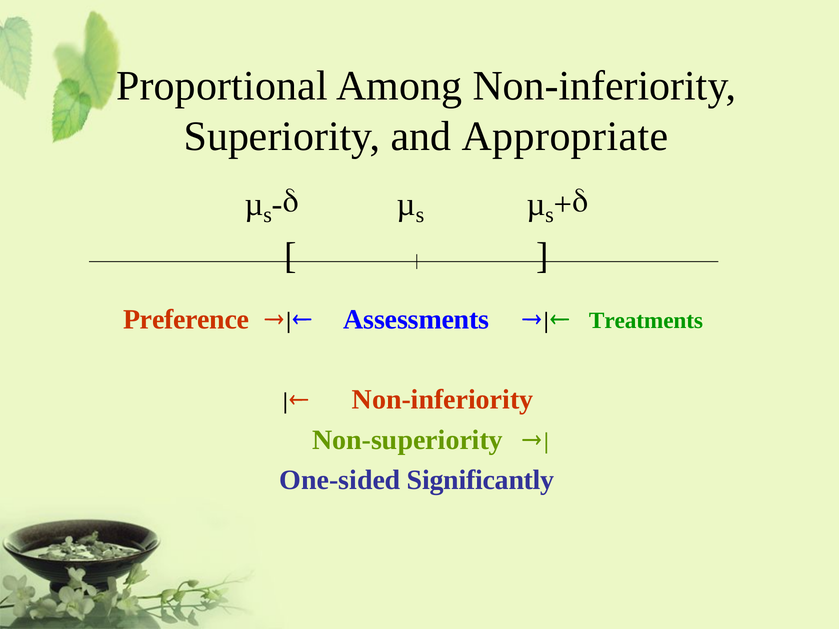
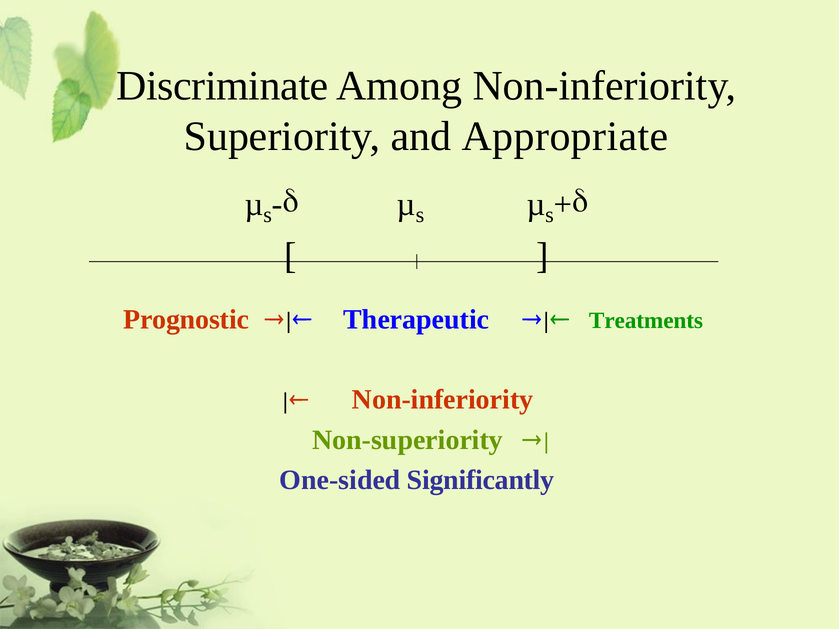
Proportional: Proportional -> Discriminate (222, 86)
Preference: Preference -> Prognostic (186, 319)
Assessments: Assessments -> Therapeutic (416, 319)
